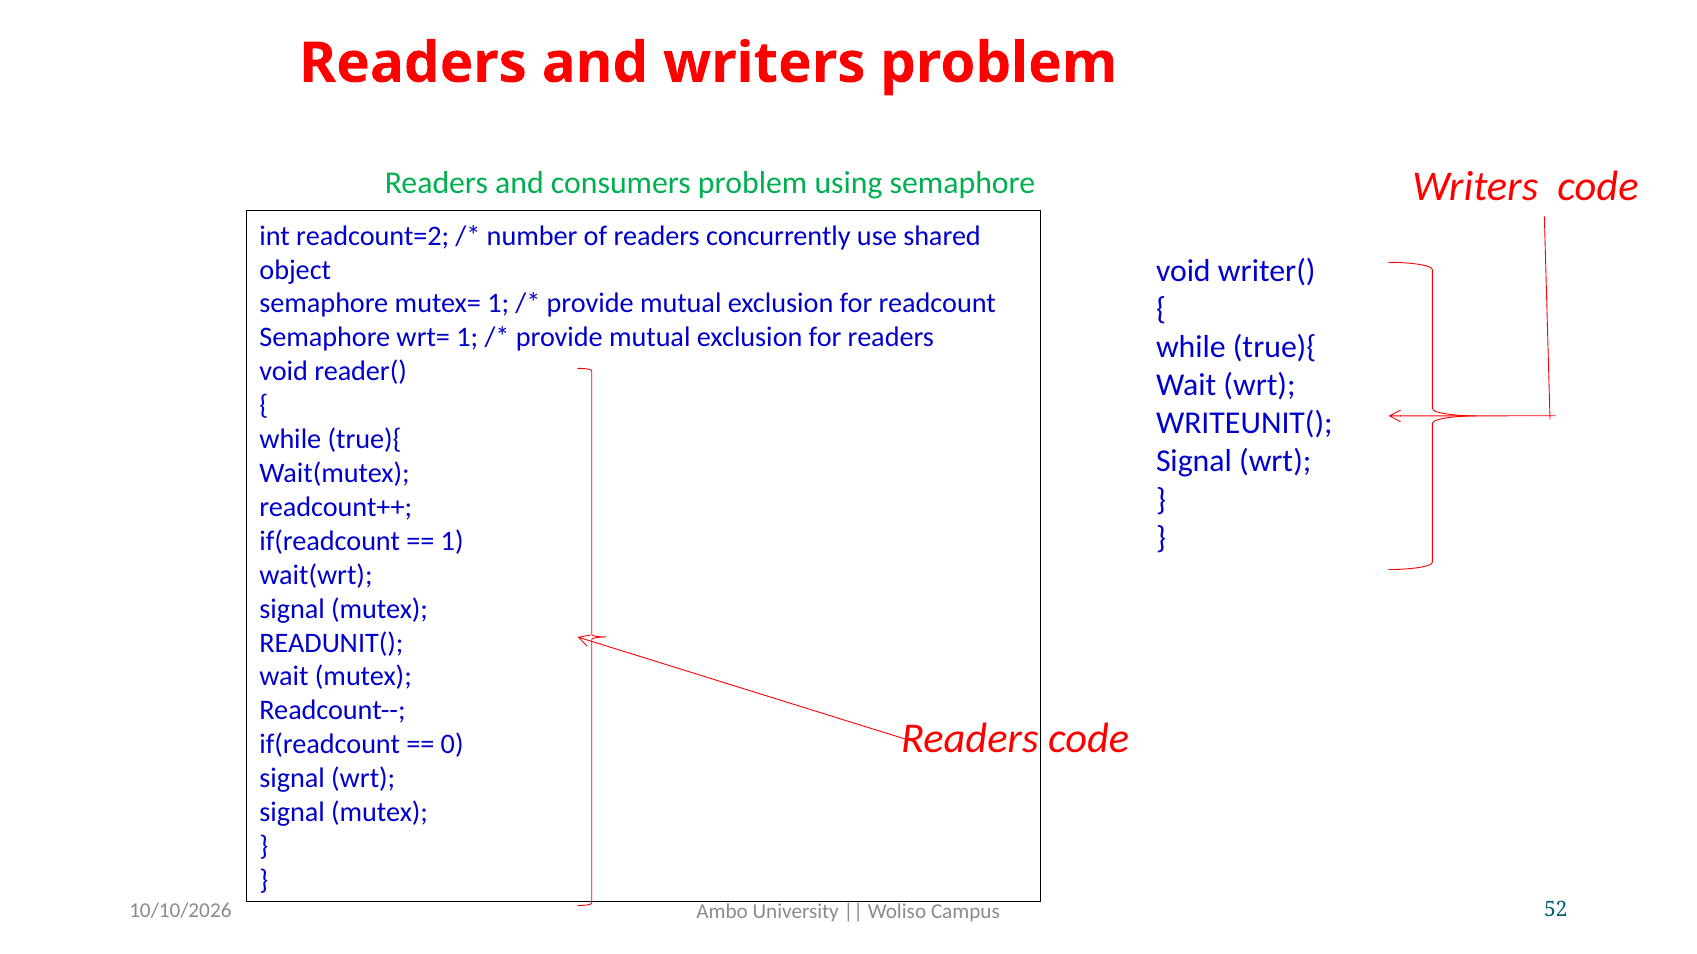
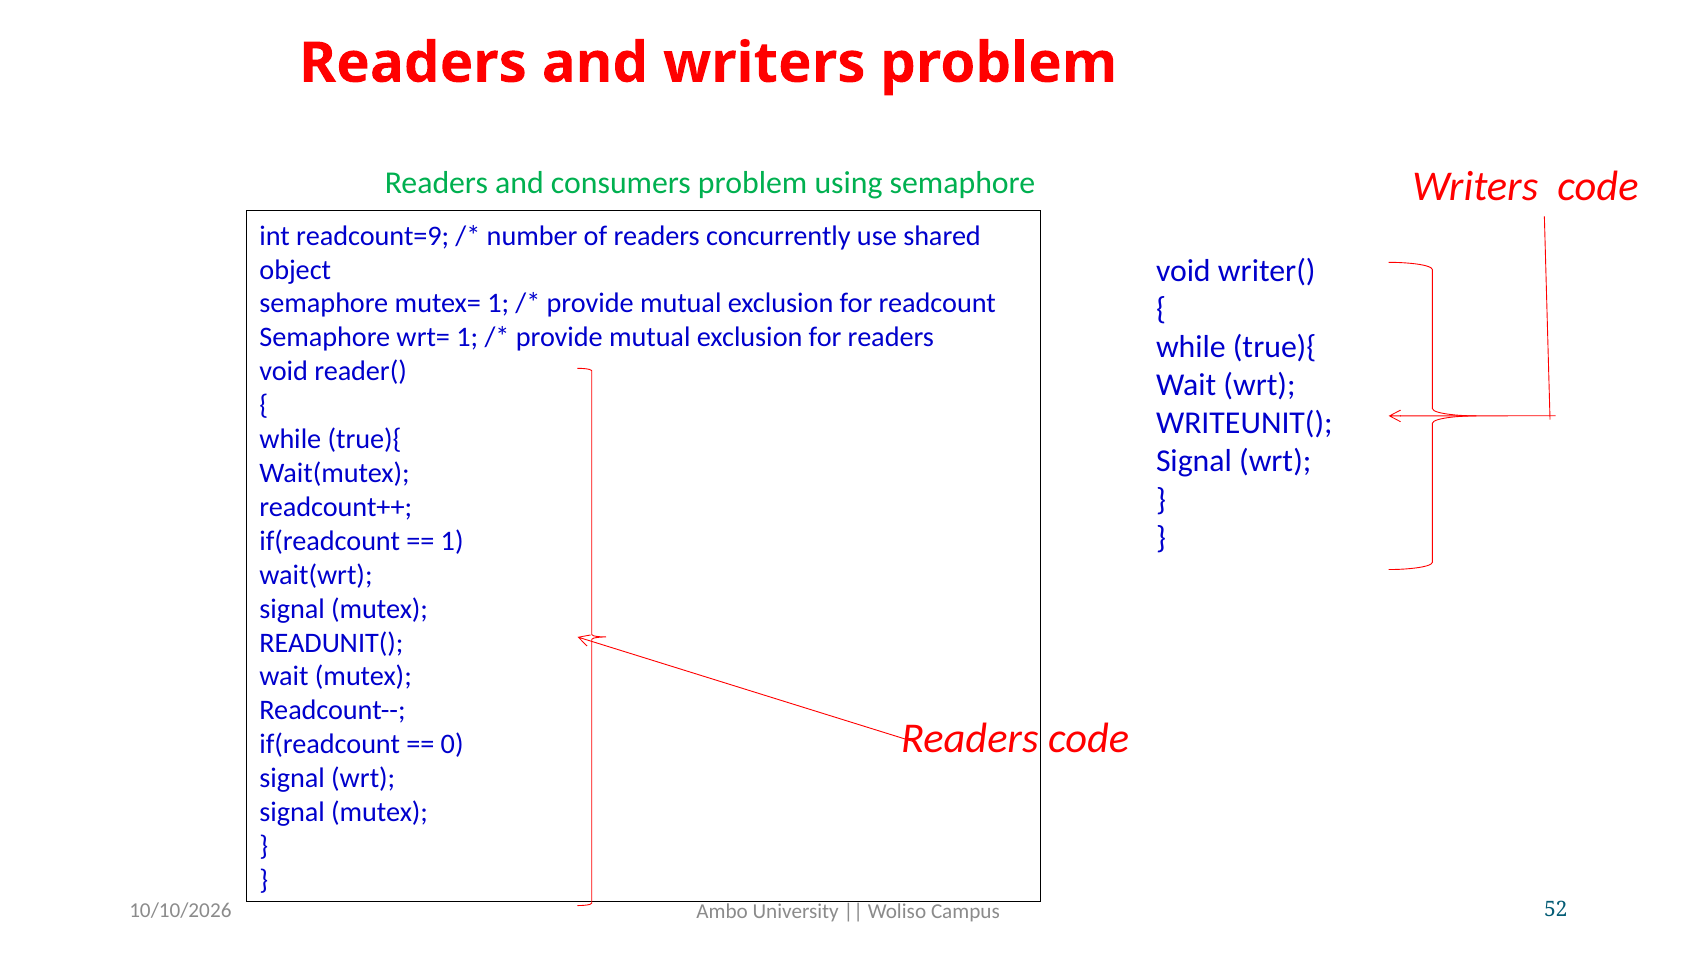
readcount=2: readcount=2 -> readcount=9 (373, 236)
